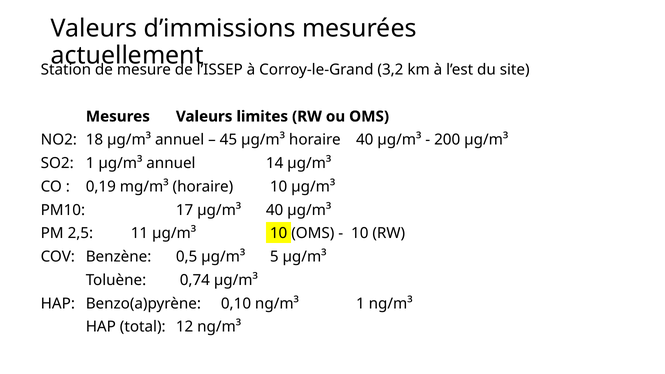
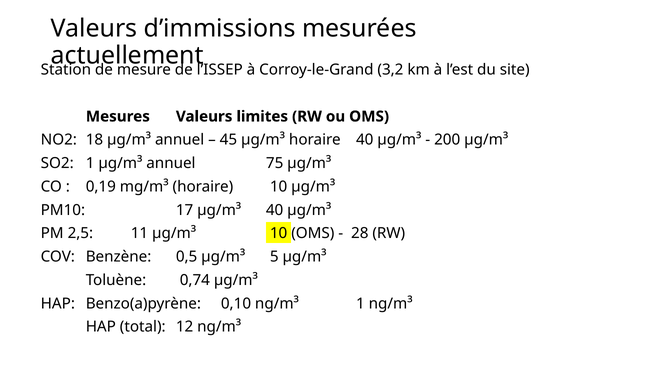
14: 14 -> 75 (275, 163)
10: 10 -> 28 (360, 233)
